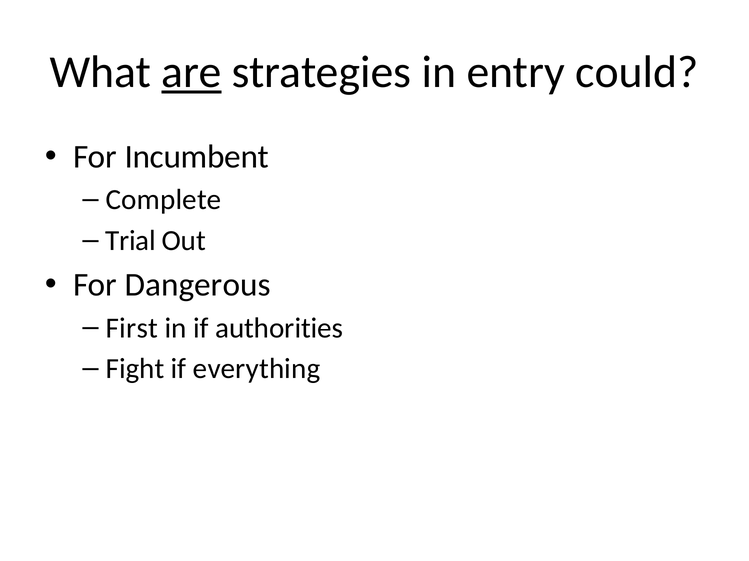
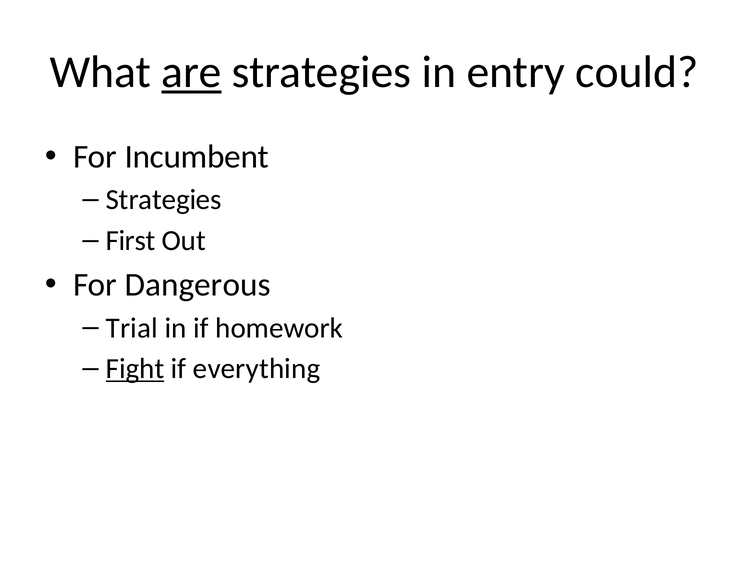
Complete: Complete -> Strategies (164, 200)
Trial: Trial -> First (131, 241)
First: First -> Trial (132, 328)
authorities: authorities -> homework (279, 328)
Fight underline: none -> present (135, 369)
